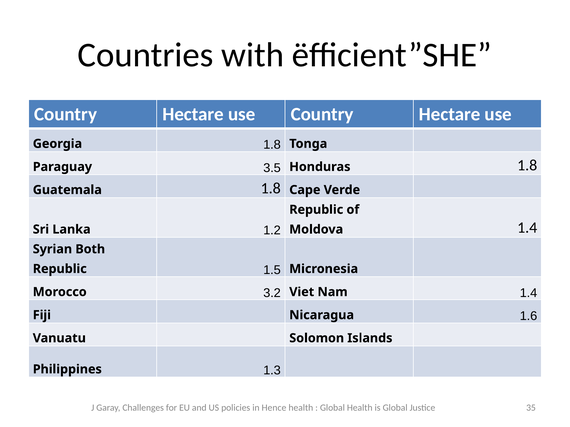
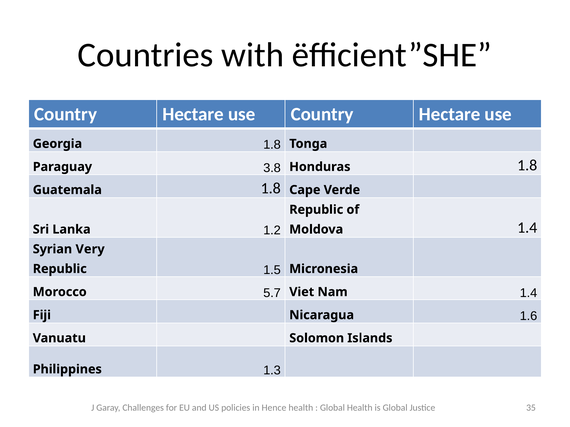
3.5: 3.5 -> 3.8 (272, 168)
Both: Both -> Very (90, 249)
3.2: 3.2 -> 5.7 (272, 293)
